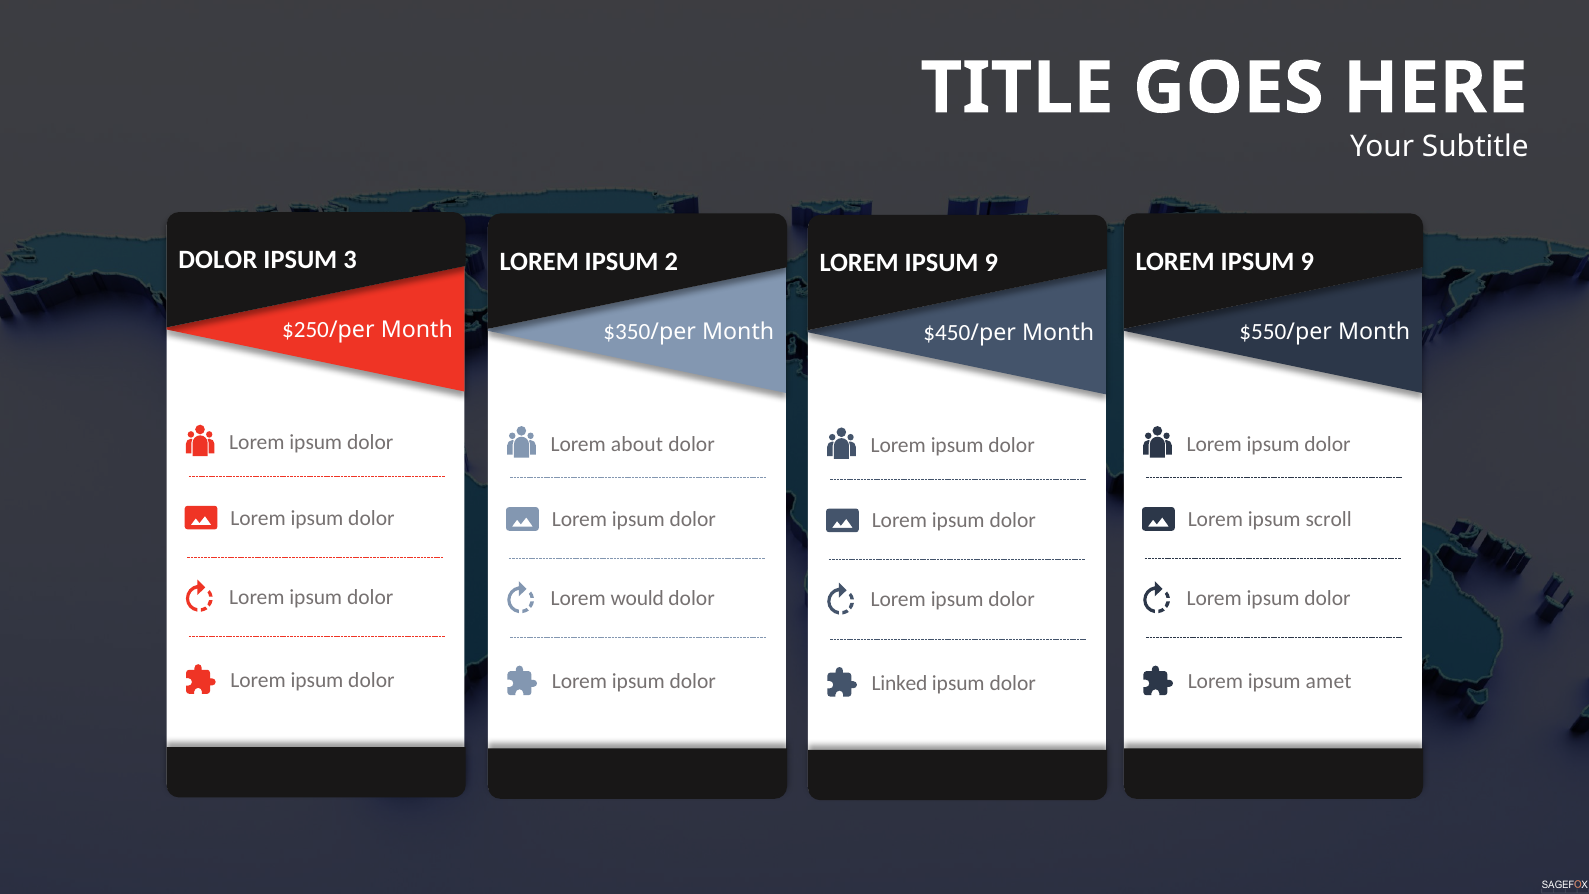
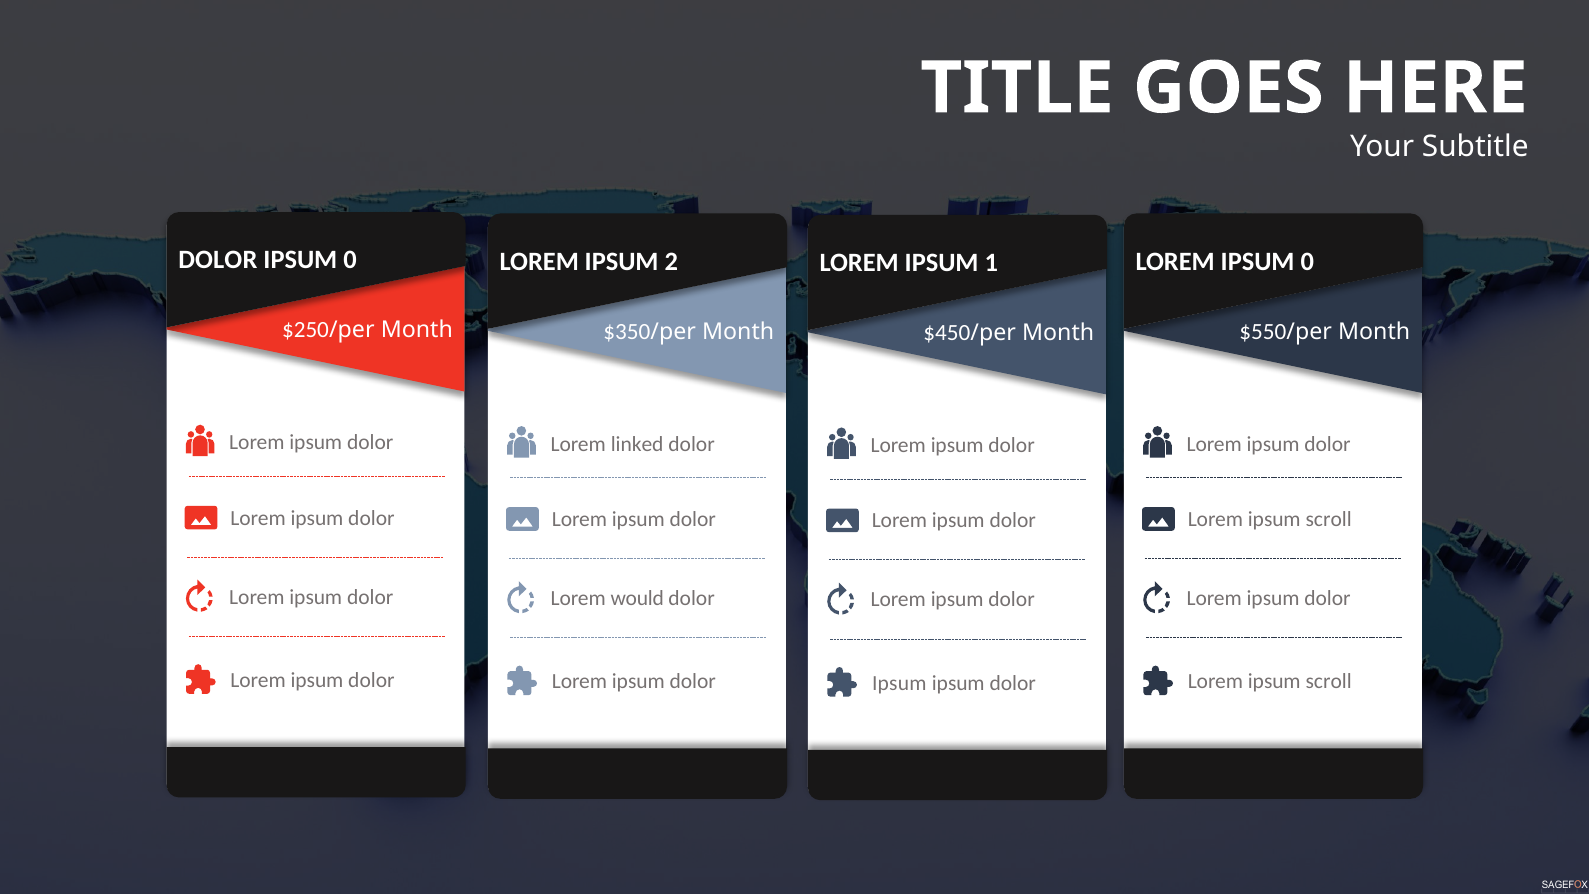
3: 3 -> 0 (350, 260)
9: 9 -> 0 (1307, 261)
9: 9 -> 1 (991, 263)
about: about -> linked (637, 444)
amet: amet -> scroll (1329, 682)
Linked: Linked -> Ipsum (899, 683)
